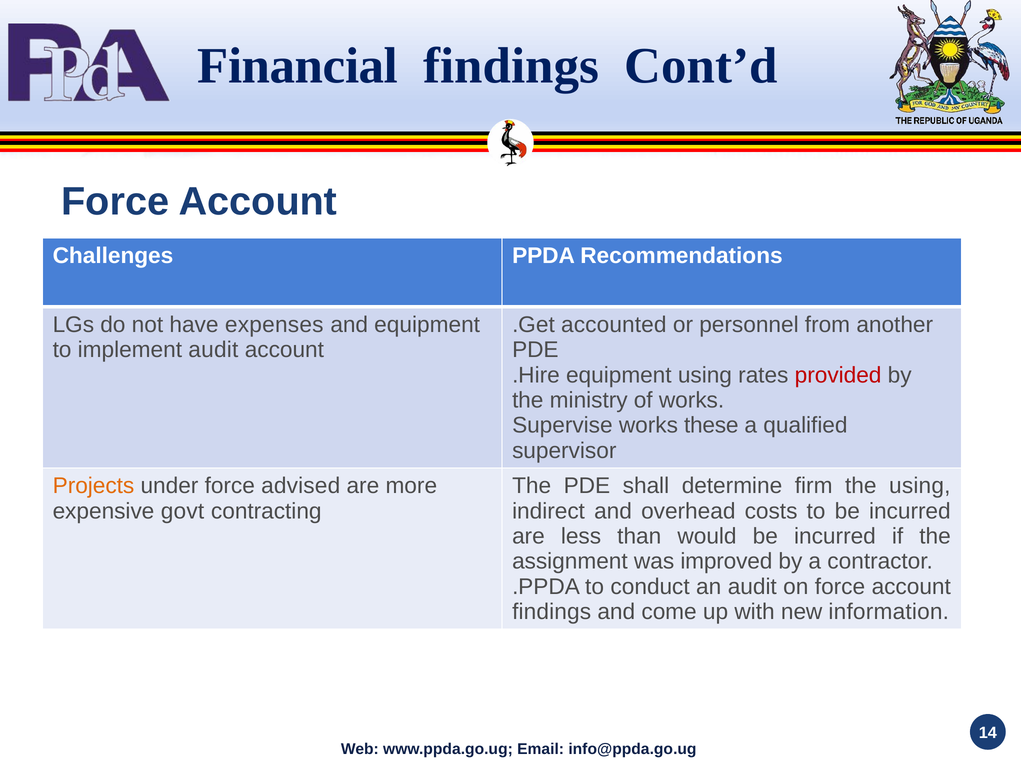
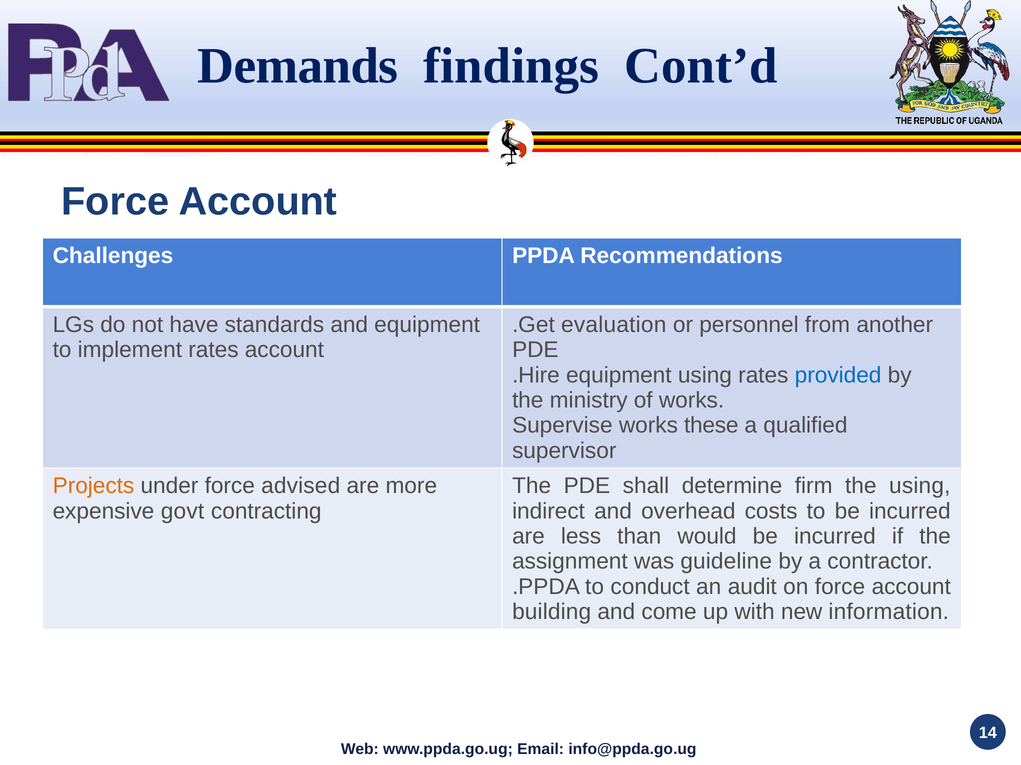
Financial: Financial -> Demands (298, 66)
expenses: expenses -> standards (274, 325)
accounted: accounted -> evaluation (614, 325)
implement audit: audit -> rates (213, 350)
provided colour: red -> blue (838, 375)
improved: improved -> guideline (726, 562)
findings: findings -> building (552, 612)
